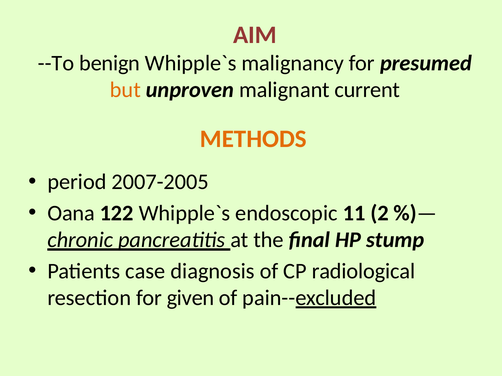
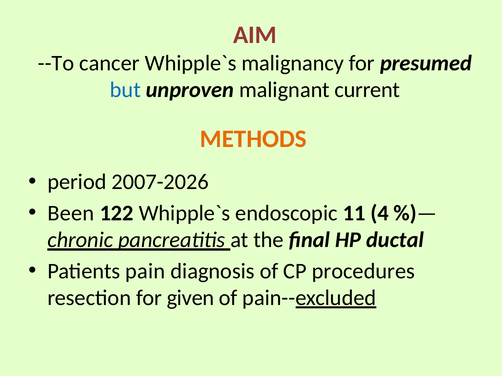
benign: benign -> cancer (109, 63)
but colour: orange -> blue (125, 90)
2007-2005: 2007-2005 -> 2007-2026 (160, 182)
Oana: Oana -> Been (71, 213)
2: 2 -> 4 (380, 213)
stump: stump -> ductal (395, 240)
case: case -> pain (145, 271)
radiological: radiological -> procedures (363, 271)
